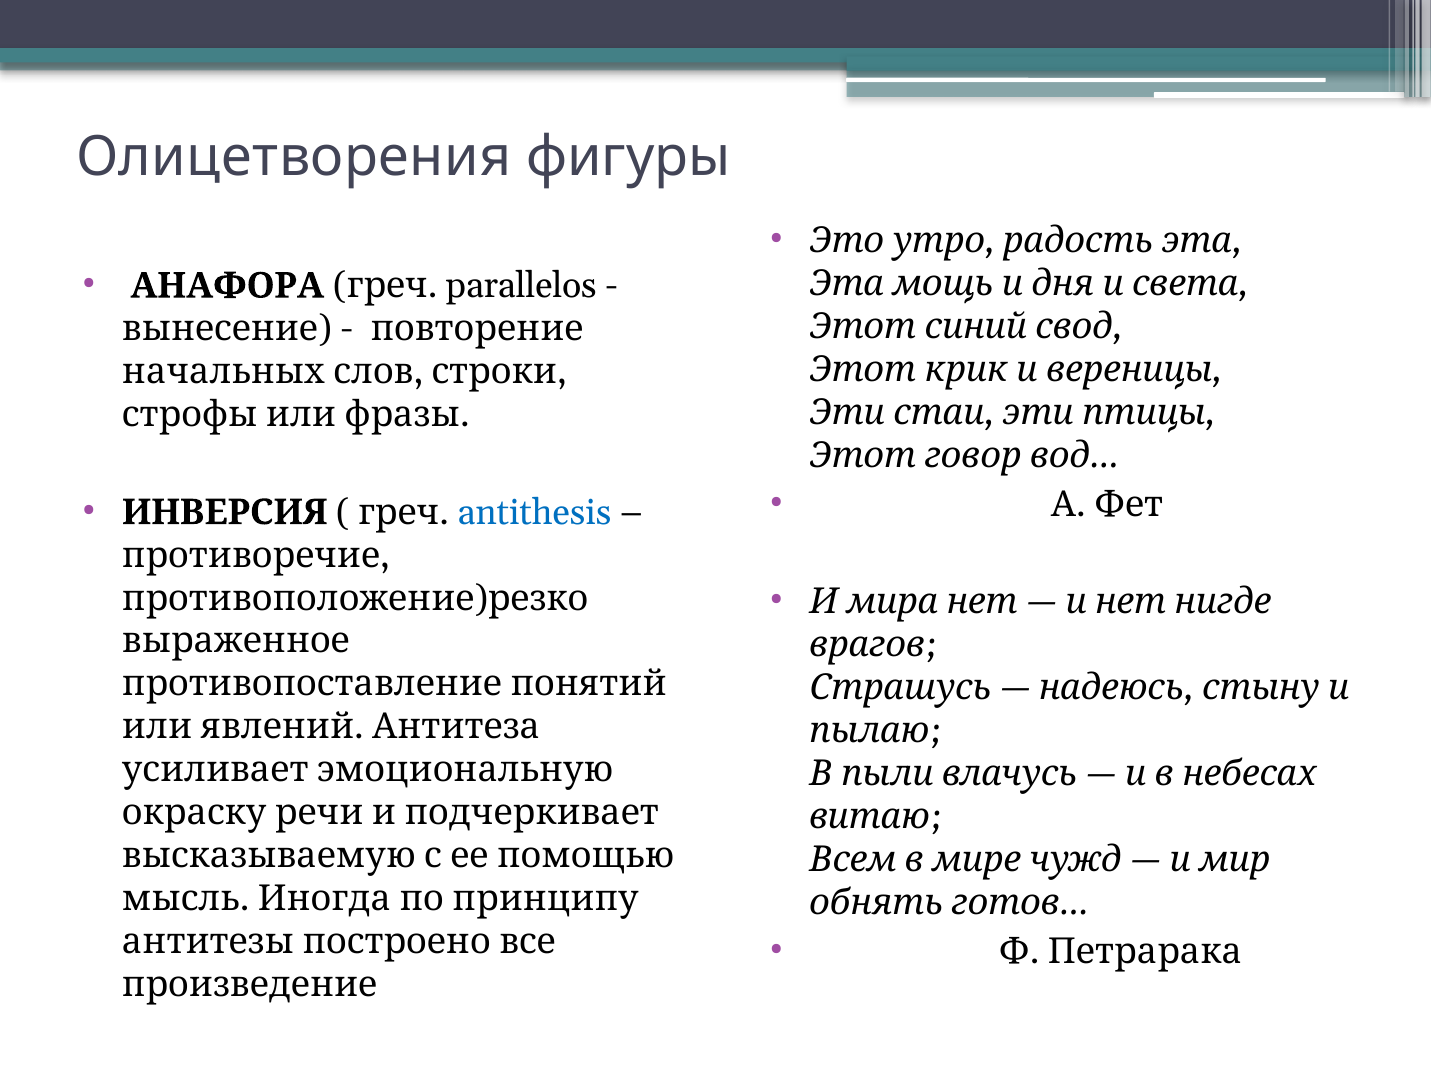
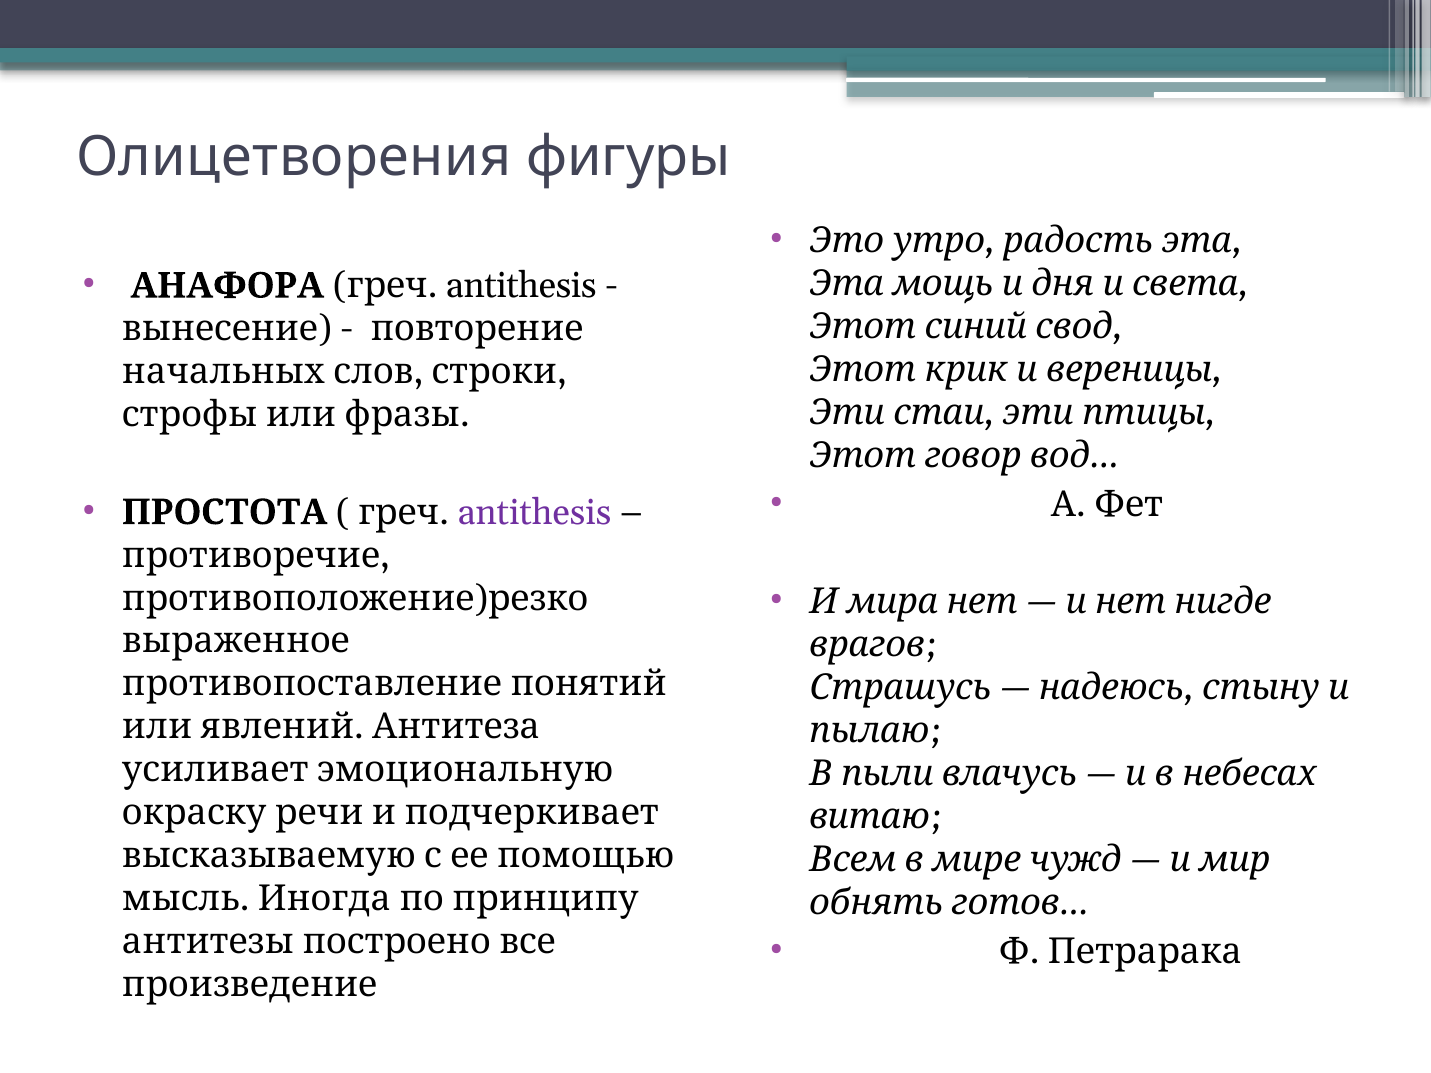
parallelos: parallelos -> antithesis (521, 286)
ИНВЕРСИЯ: ИНВЕРСИЯ -> ПРОСТОТА (225, 512)
antithesis colour: blue -> purple (534, 512)
